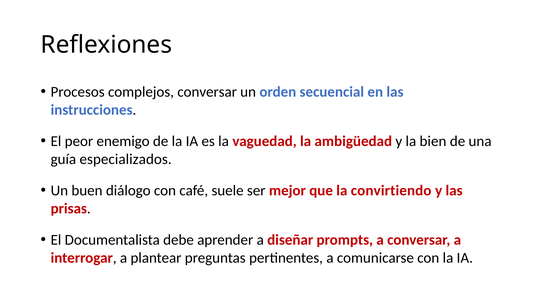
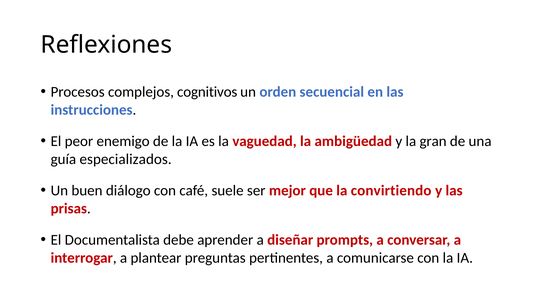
complejos conversar: conversar -> cognitivos (207, 92)
bien: bien -> gran (433, 141)
